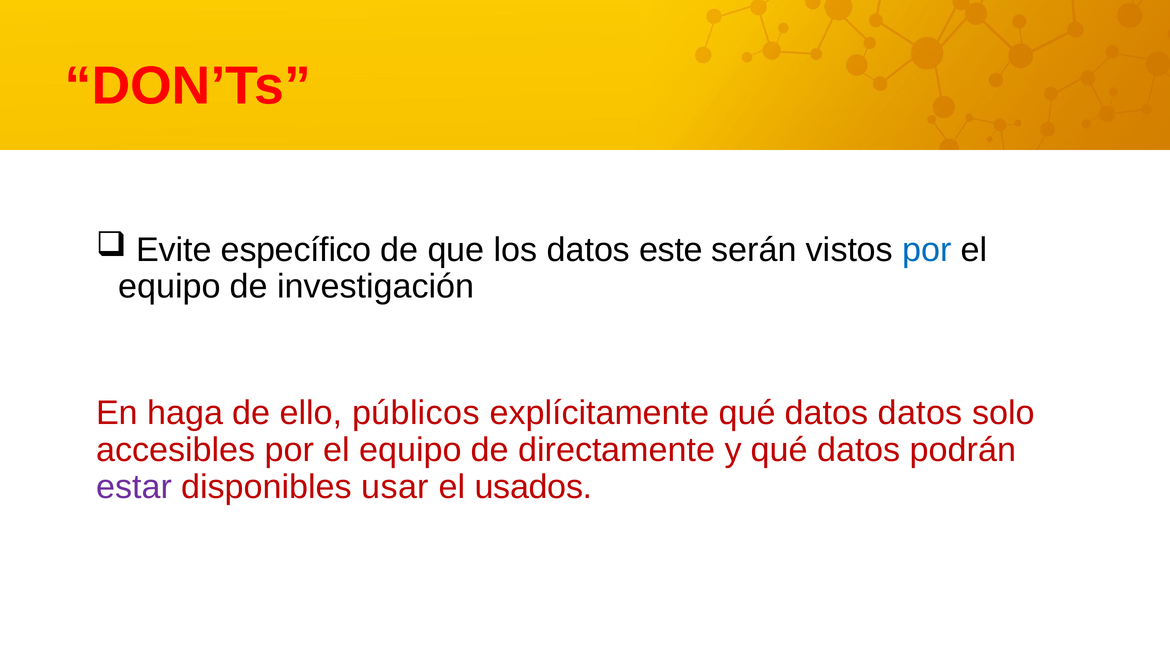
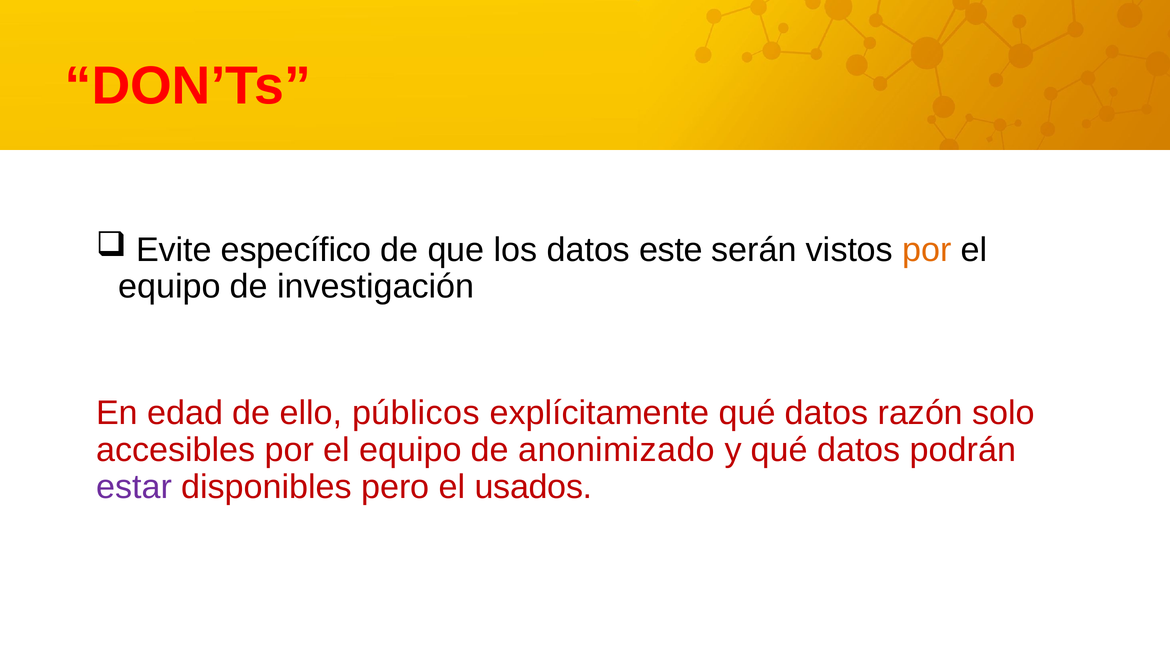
por colour: blue -> orange (927, 250)
haga: haga -> edad (185, 413)
datos datos: datos -> razón (920, 413)
directamente: directamente -> anonimizado (617, 450)
usar: usar -> pero (395, 487)
